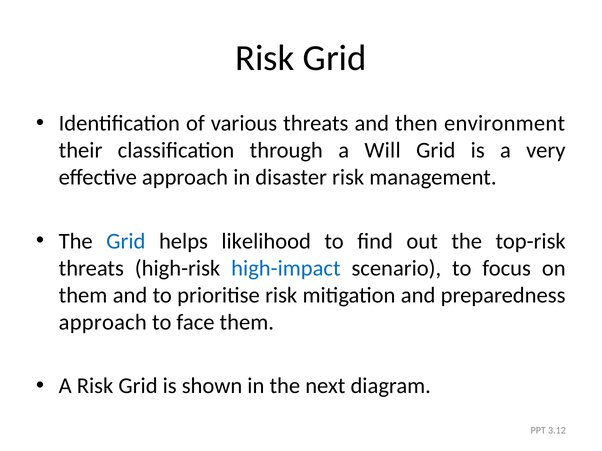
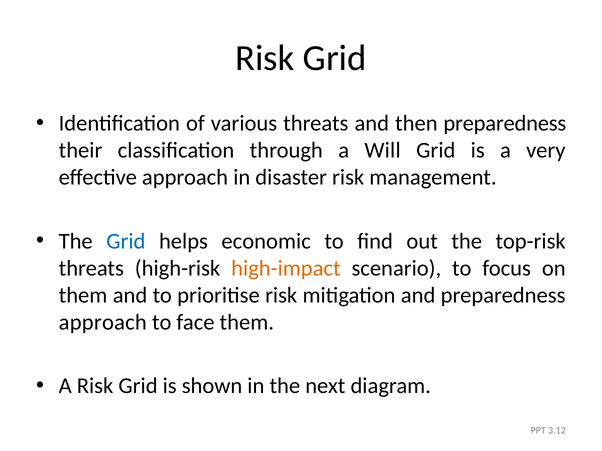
then environment: environment -> preparedness (505, 123)
likelihood: likelihood -> economic (266, 241)
high-impact colour: blue -> orange (286, 268)
